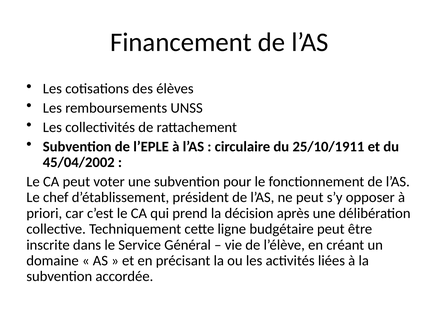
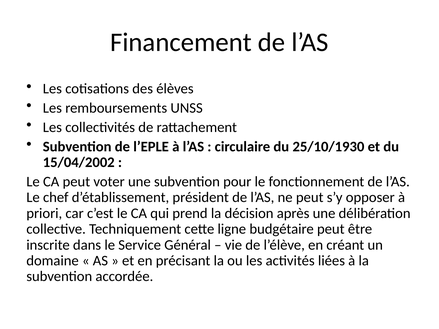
25/10/1911: 25/10/1911 -> 25/10/1930 (328, 147)
45/04/2002: 45/04/2002 -> 15/04/2002 (79, 163)
